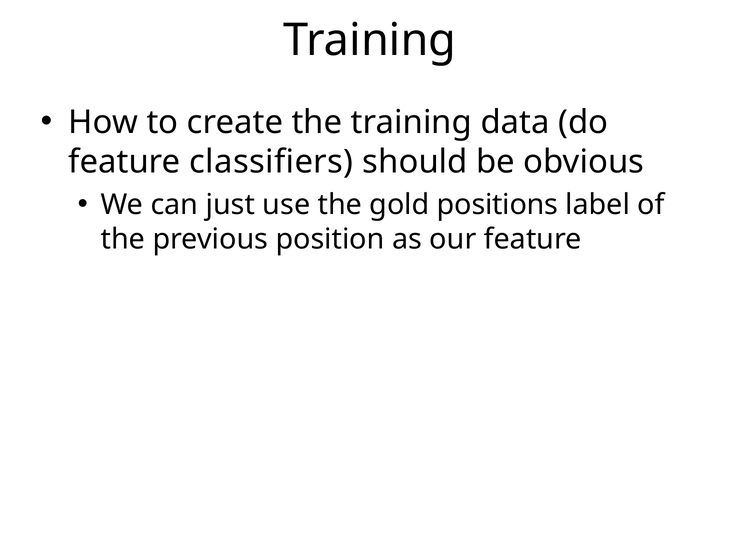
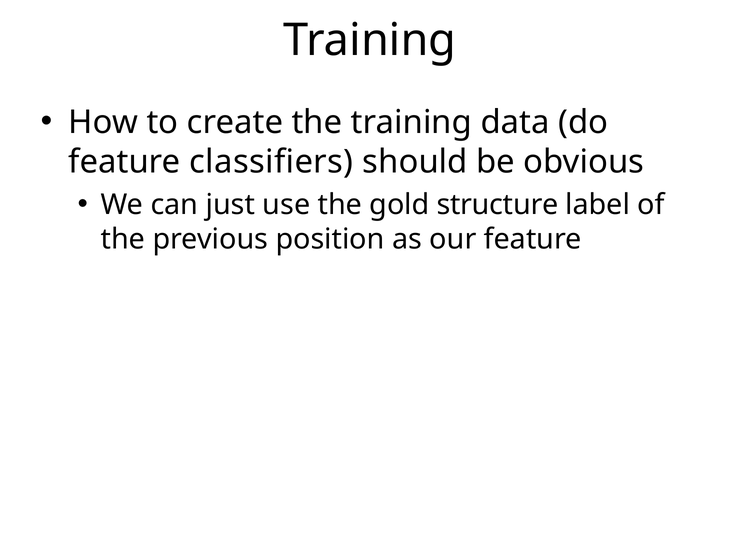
positions: positions -> structure (498, 205)
